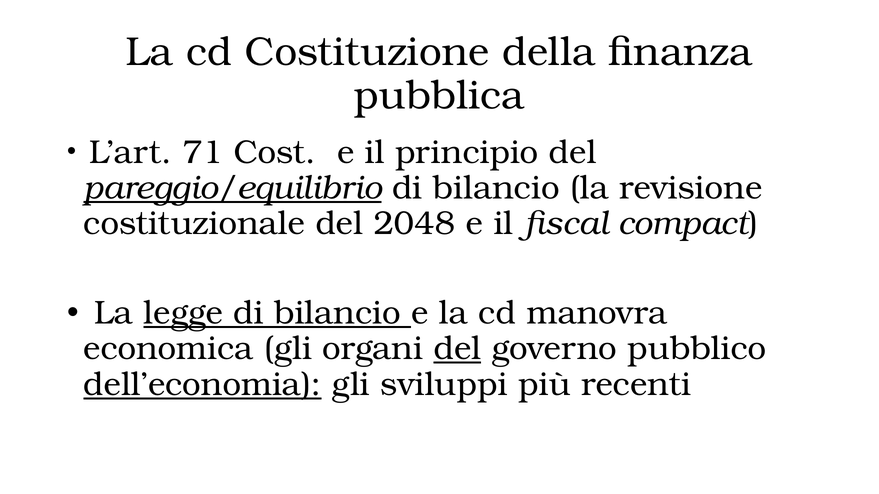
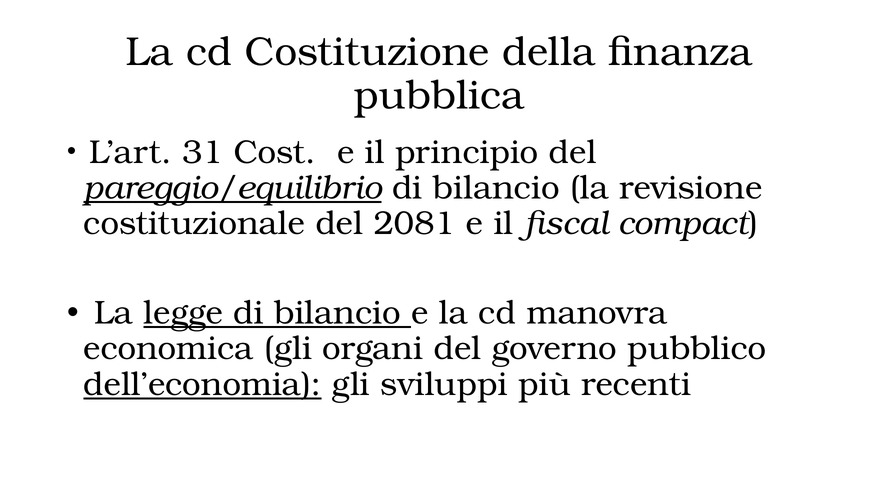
71: 71 -> 31 (203, 153)
2048: 2048 -> 2081 (414, 224)
del underline: present -> none (457, 349)
